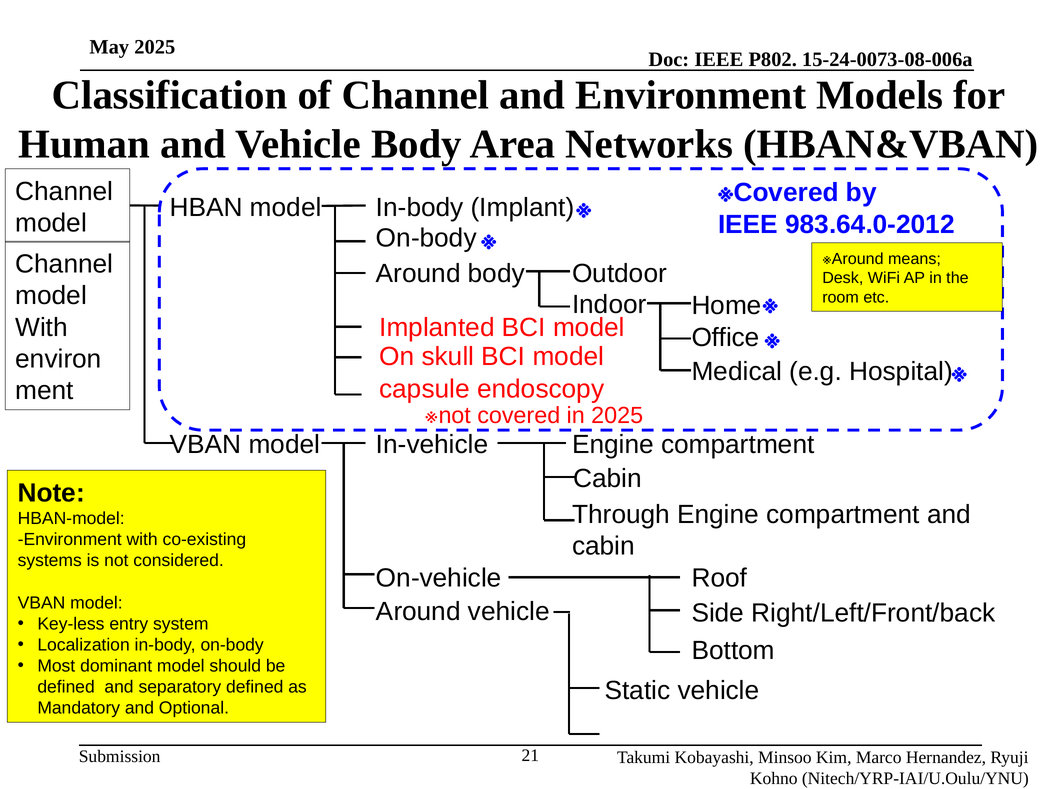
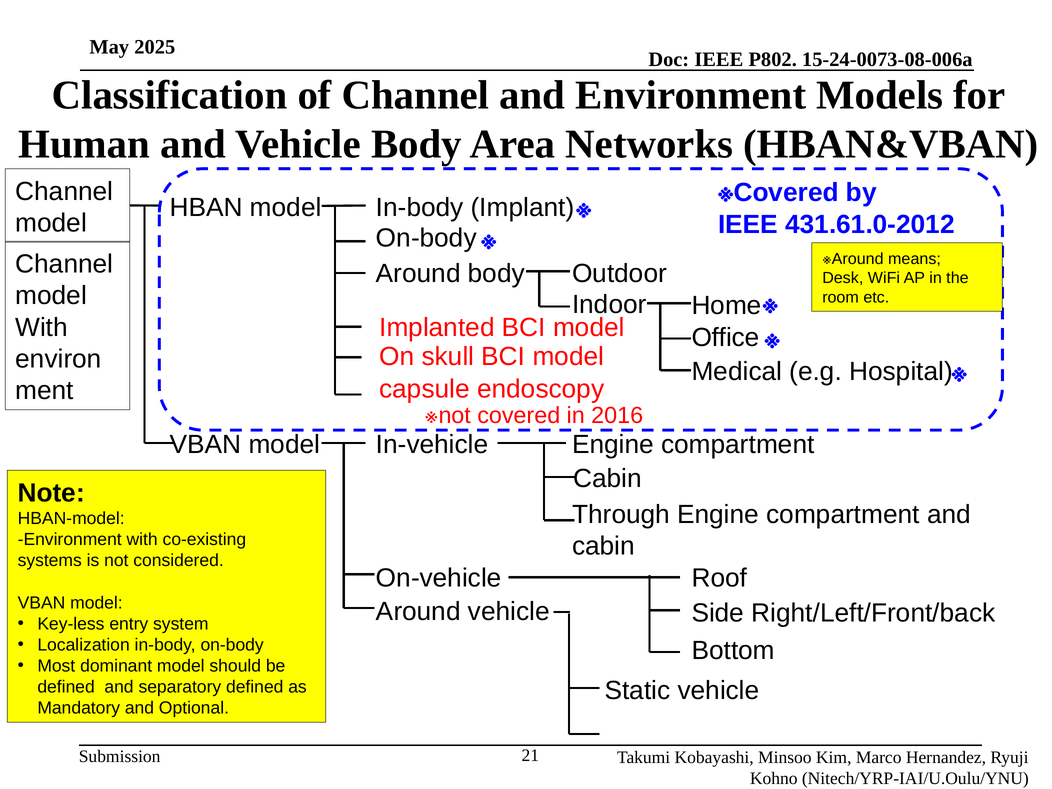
983.64.0-2012: 983.64.0-2012 -> 431.61.0-2012 (870, 224)
in 2025: 2025 -> 2016 (617, 415)
